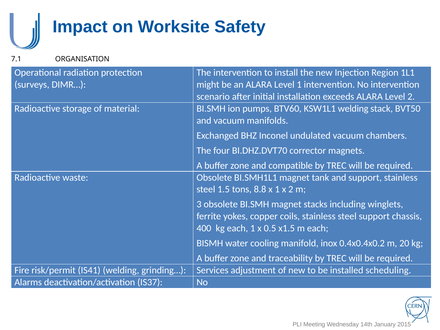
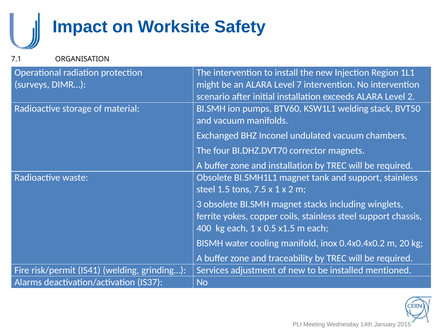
Level 1: 1 -> 7 (299, 85)
and compatible: compatible -> installation (291, 165)
8.8: 8.8 -> 7.5 (260, 189)
scheduling: scheduling -> mentioned (388, 270)
